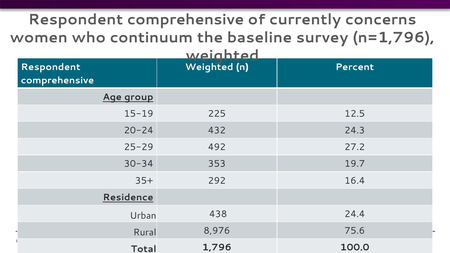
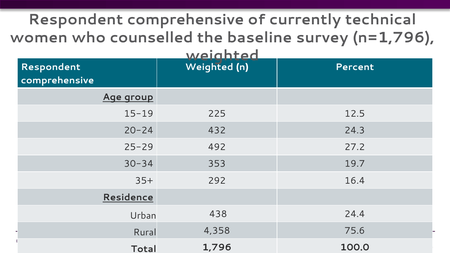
concerns: concerns -> technical (381, 20)
continuum: continuum -> counselled (151, 38)
8,976: 8,976 -> 4,358 (217, 231)
